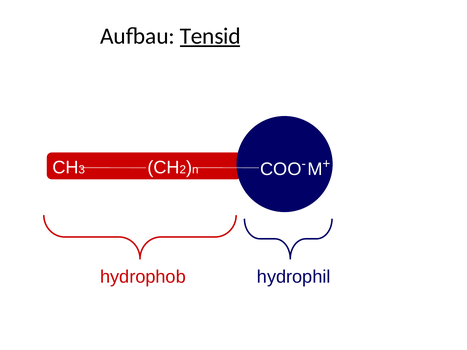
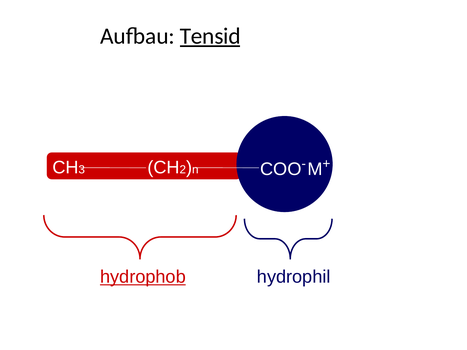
hydrophob underline: none -> present (143, 277)
